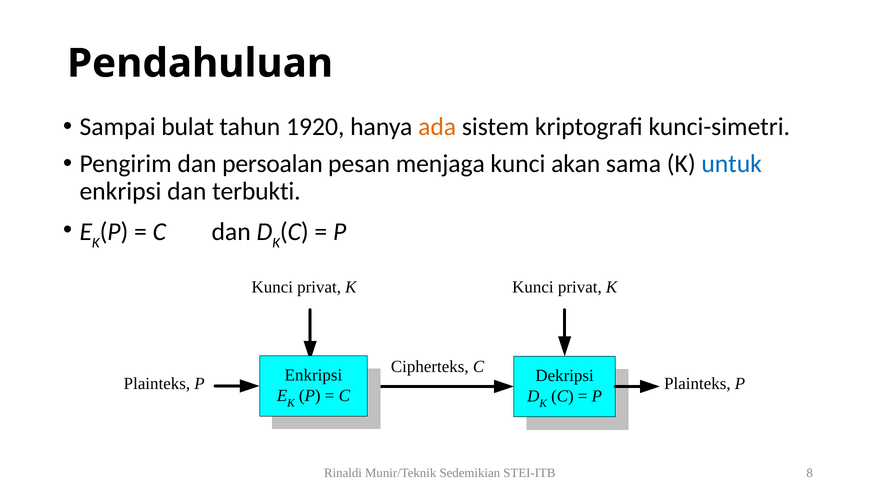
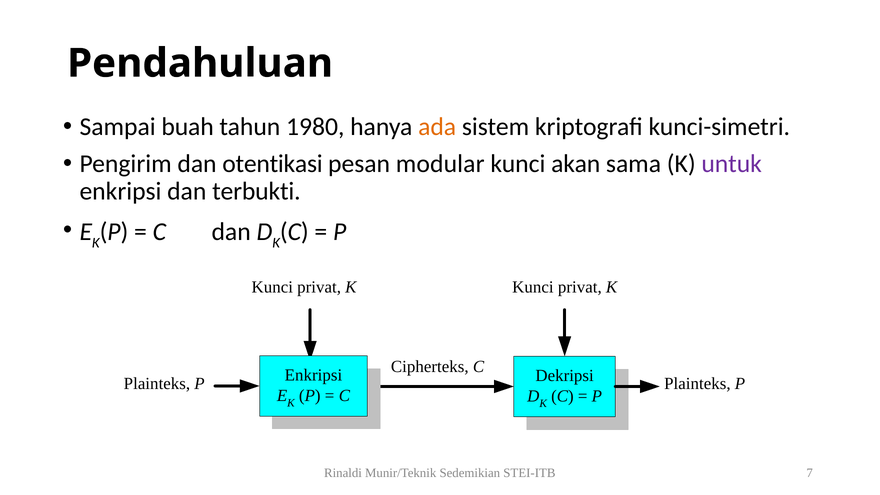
bulat: bulat -> buah (188, 127)
1920: 1920 -> 1980 (315, 127)
persoalan: persoalan -> otentikasi (272, 164)
menjaga: menjaga -> modular (440, 164)
untuk colour: blue -> purple (732, 164)
8: 8 -> 7 (810, 473)
